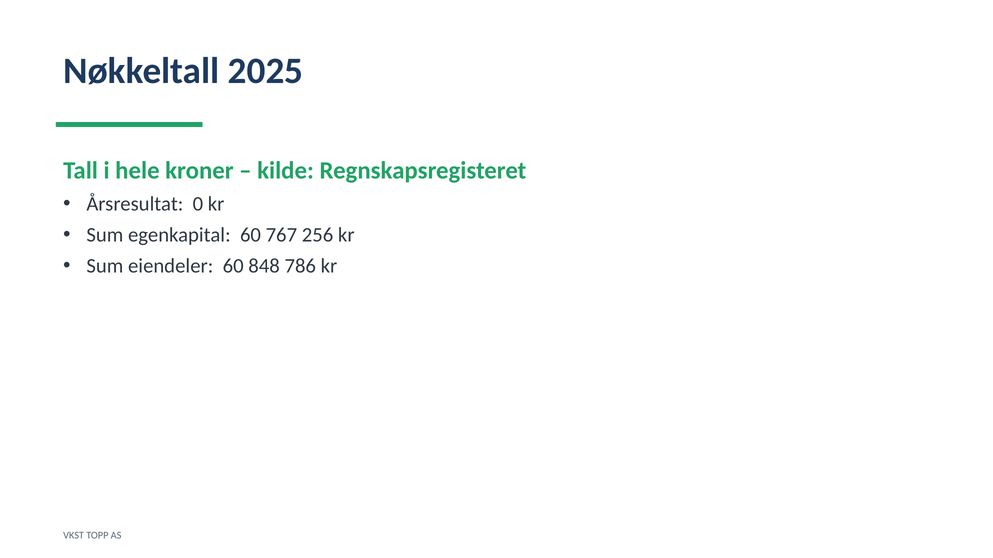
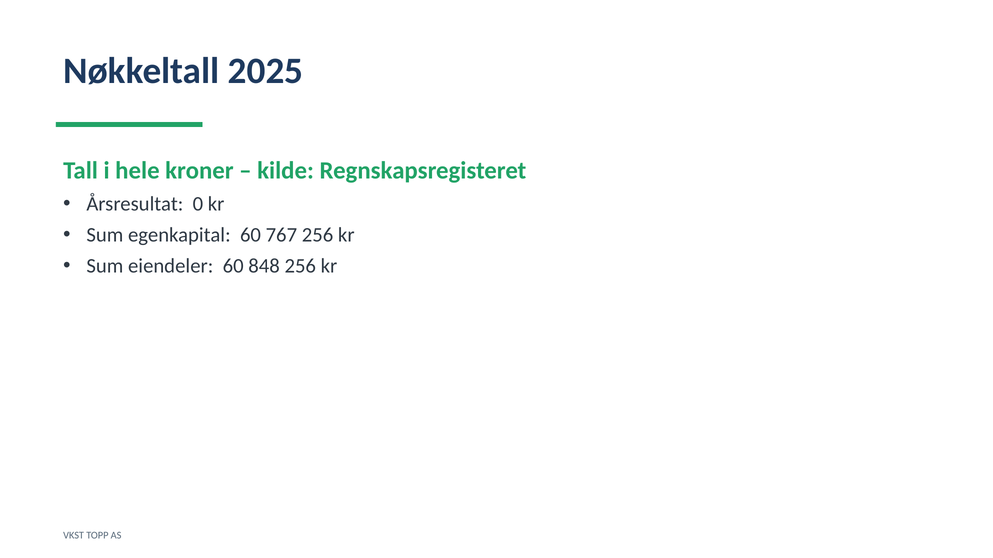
848 786: 786 -> 256 (300, 266)
